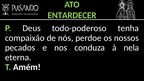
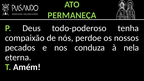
ENTARDECER: ENTARDECER -> PERMANEÇA (72, 15)
